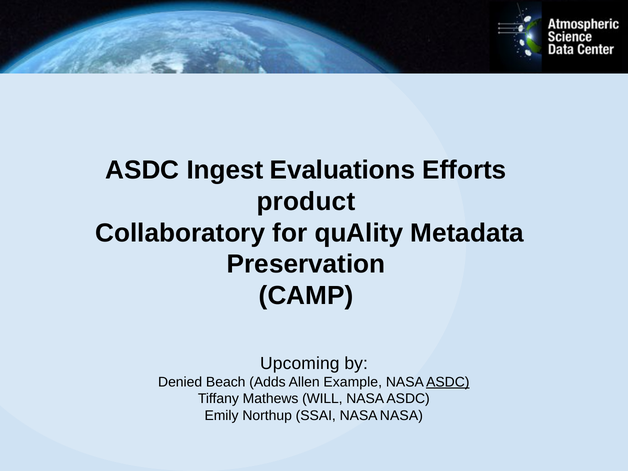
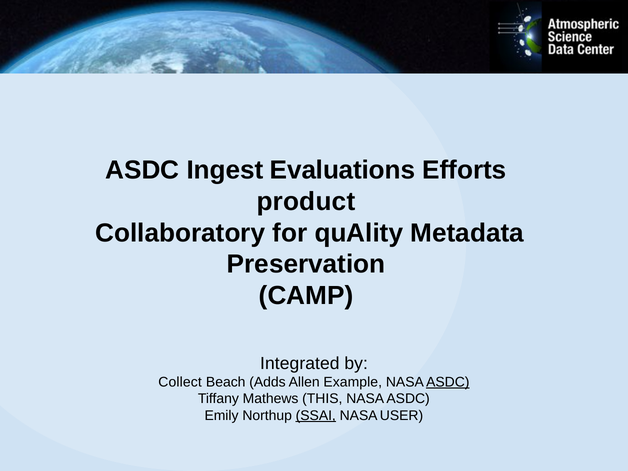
Upcoming: Upcoming -> Integrated (300, 363)
Denied: Denied -> Collect (180, 382)
WILL: WILL -> THIS (322, 399)
SSAI underline: none -> present (316, 415)
NASA NASA: NASA -> USER (402, 415)
